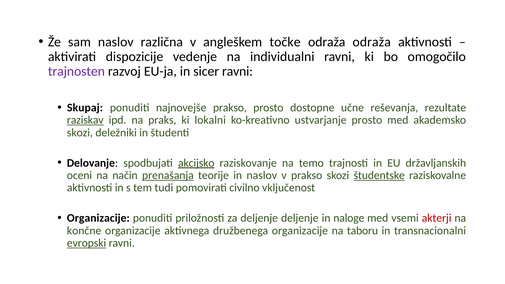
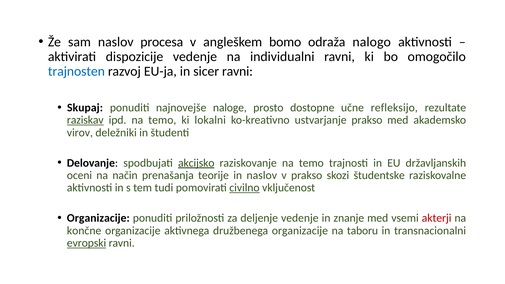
različna: različna -> procesa (162, 42)
točke: točke -> bomo (285, 42)
odraža odraža: odraža -> nalogo (372, 42)
trajnosten colour: purple -> blue (76, 71)
najnovejše prakso: prakso -> naloge (230, 108)
reševanja: reševanja -> refleksijo (394, 108)
ipd na praks: praks -> temo (162, 120)
ustvarjanje prosto: prosto -> prakso (367, 120)
skozi: skozi -> virov (80, 133)
prenašanja underline: present -> none (168, 175)
študentske underline: present -> none (379, 175)
civilno underline: none -> present (244, 188)
deljenje deljenje: deljenje -> vedenje (300, 218)
naloge: naloge -> znanje (349, 218)
